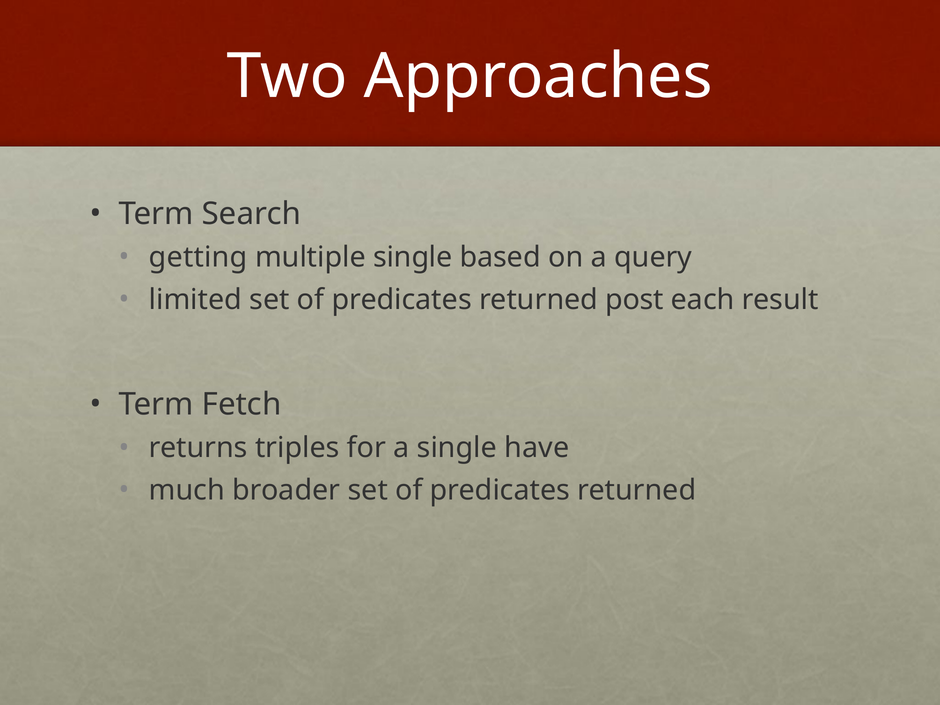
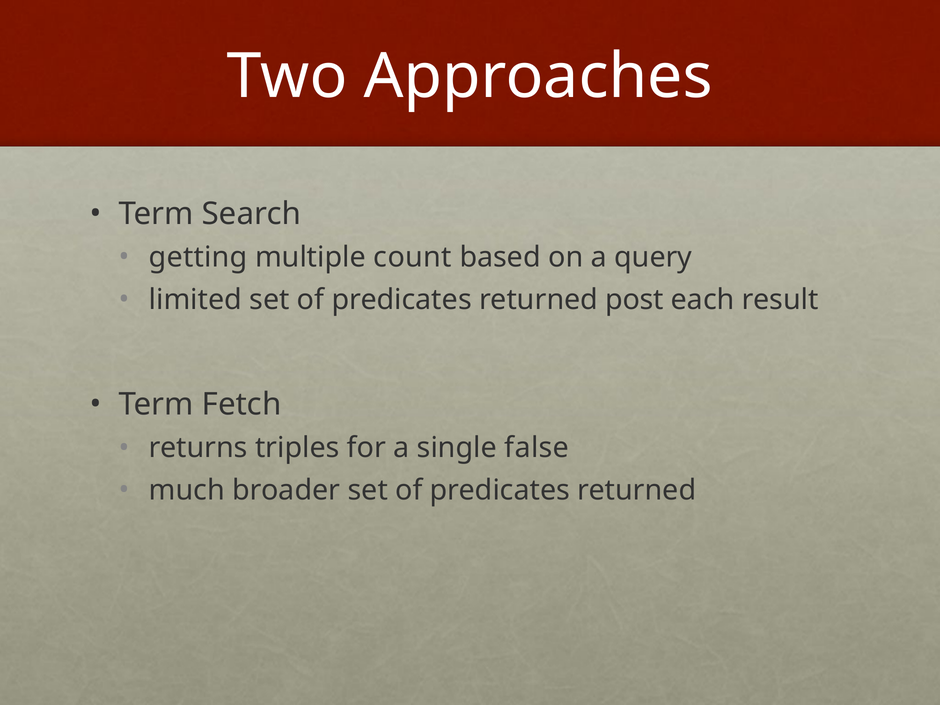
multiple single: single -> count (413, 257)
have: have -> false (537, 448)
